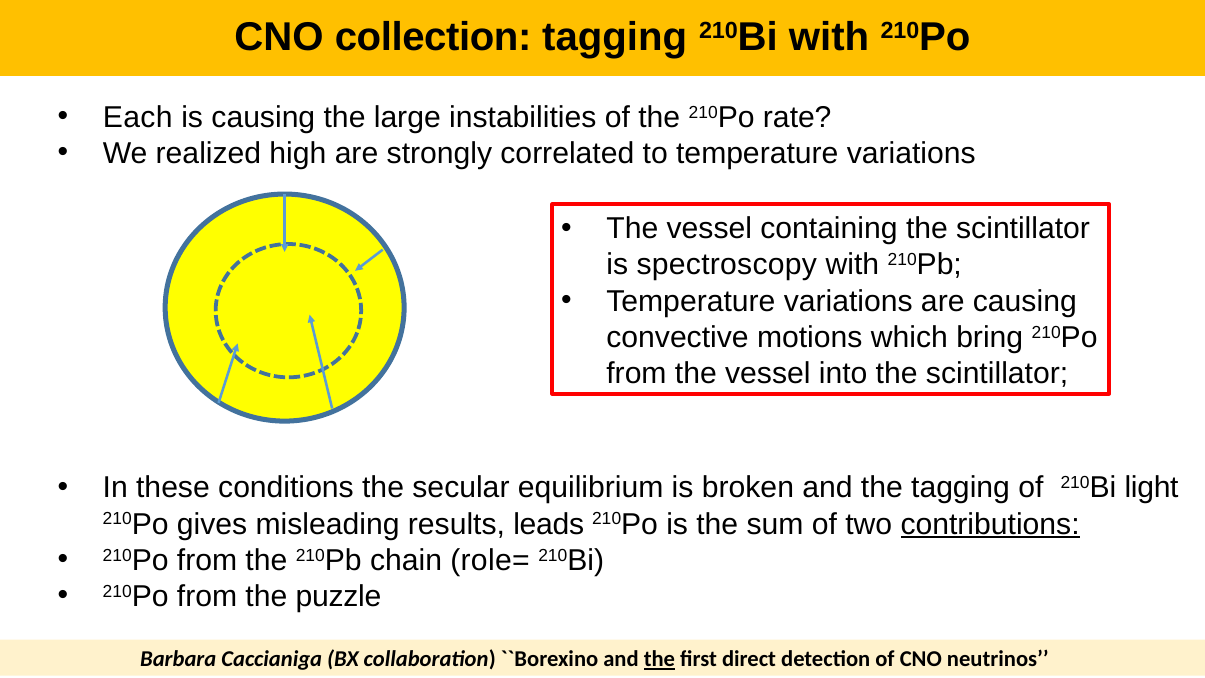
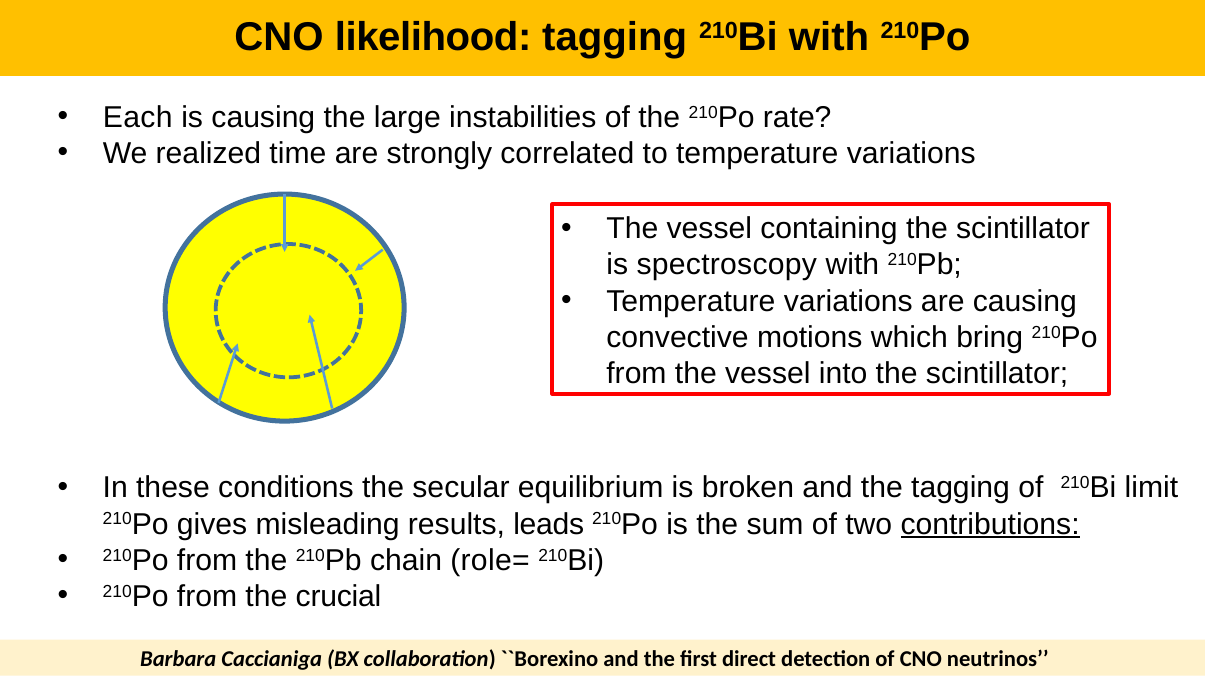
collection: collection -> likelihood (433, 37)
high: high -> time (298, 154)
light: light -> limit (1151, 488)
puzzle: puzzle -> crucial (338, 596)
the underline: present -> none (659, 659)
